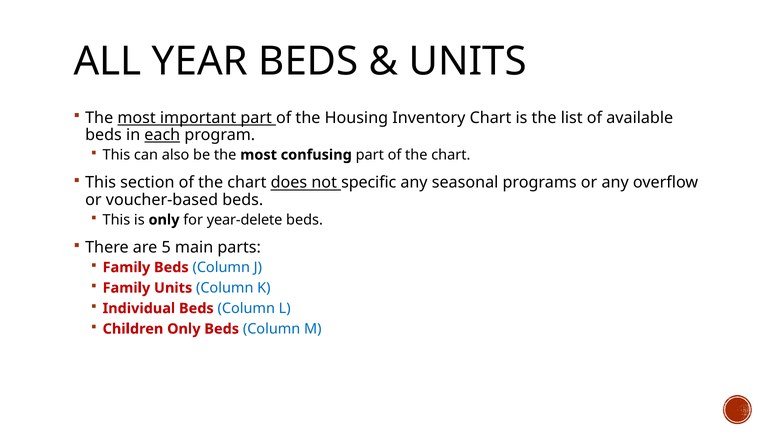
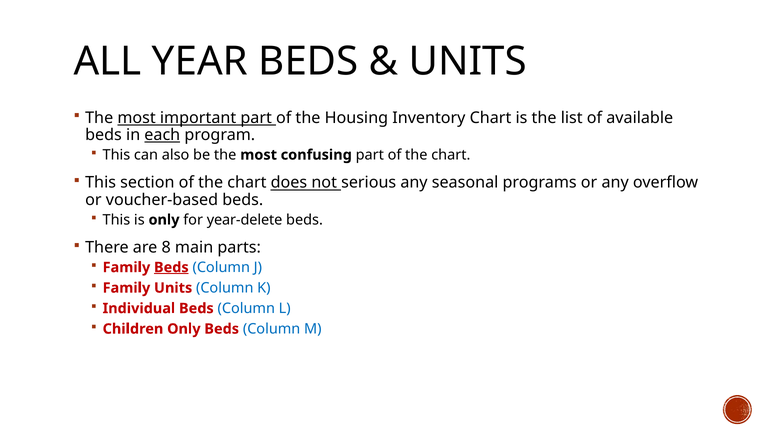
specific: specific -> serious (369, 183)
5: 5 -> 8 (166, 248)
Beds underline: none -> present (171, 267)
